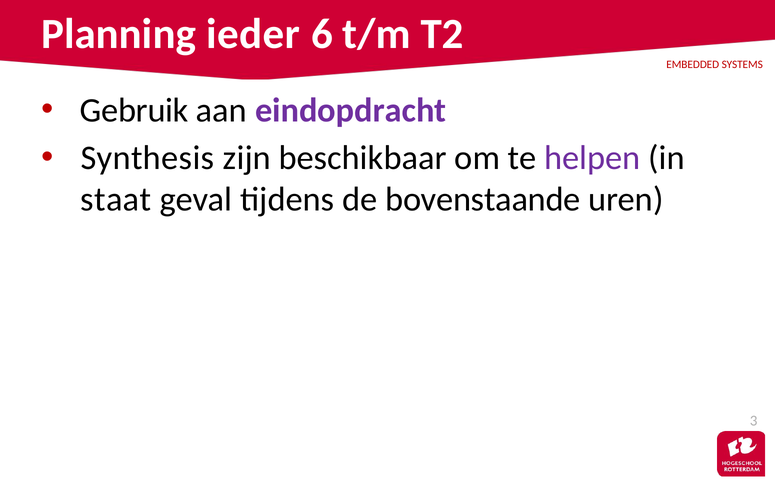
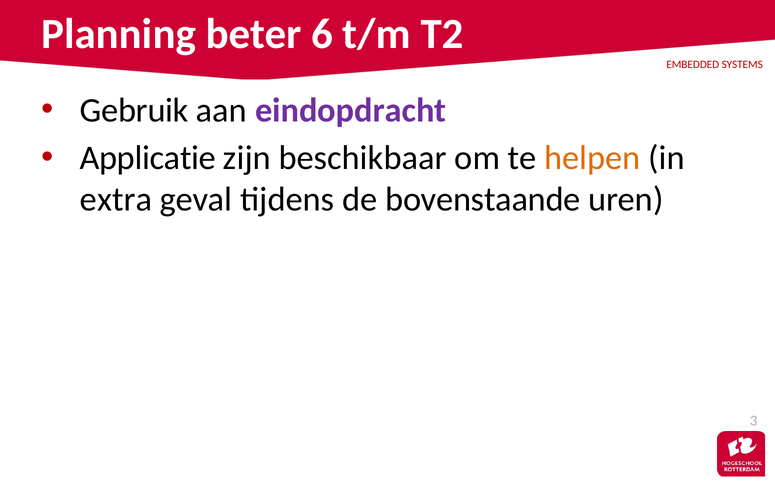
ieder: ieder -> beter (254, 34)
Synthesis: Synthesis -> Applicatie (148, 158)
helpen colour: purple -> orange (592, 158)
staat: staat -> extra (116, 200)
